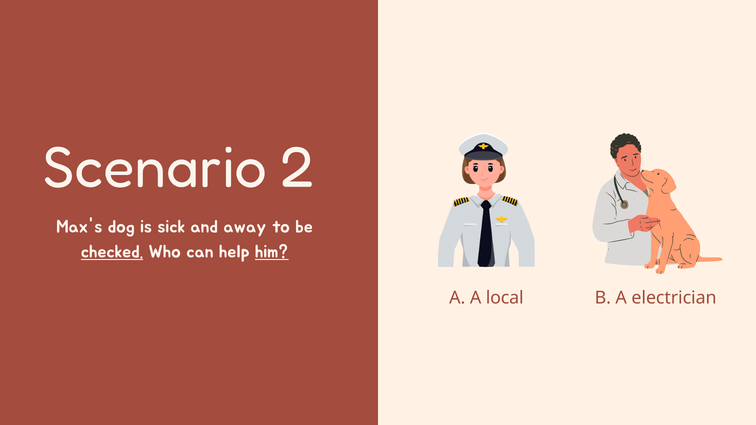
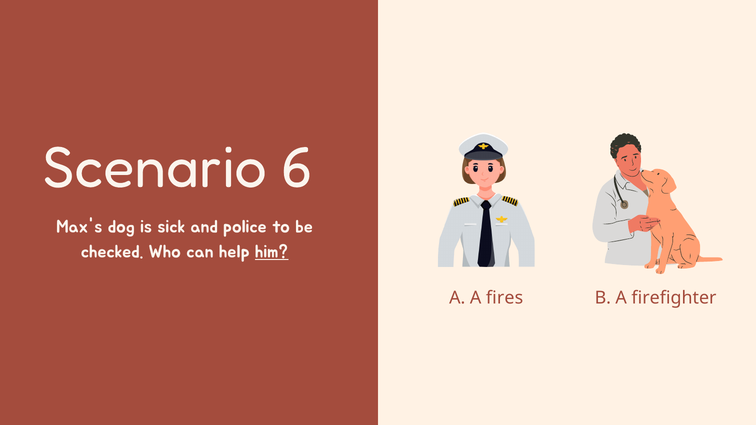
2: 2 -> 6 (297, 168)
away: away -> police (245, 227)
checked underline: present -> none (112, 252)
local: local -> fires (505, 298)
electrician: electrician -> firefighter (674, 298)
